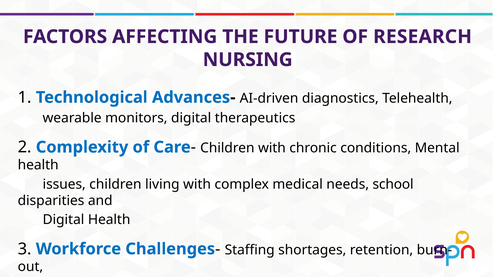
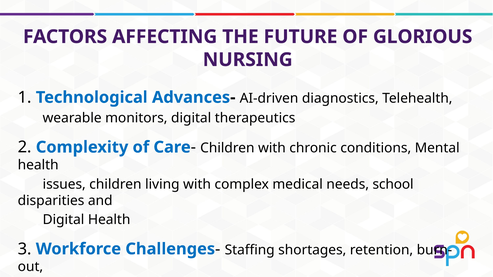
RESEARCH: RESEARCH -> GLORIOUS (423, 37)
